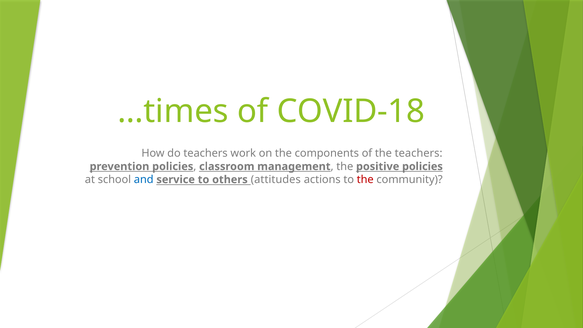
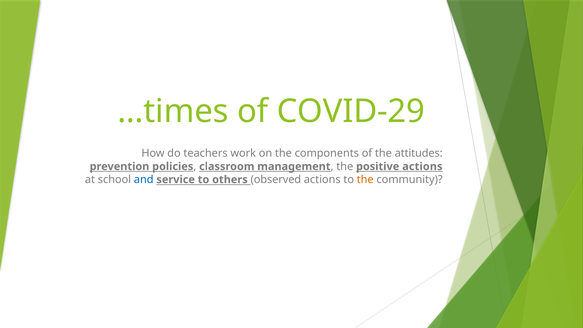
COVID-18: COVID-18 -> COVID-29 (351, 111)
the teachers: teachers -> attitudes (419, 153)
positive policies: policies -> actions (422, 166)
attitudes: attitudes -> observed (276, 180)
the colour: red -> orange (365, 180)
